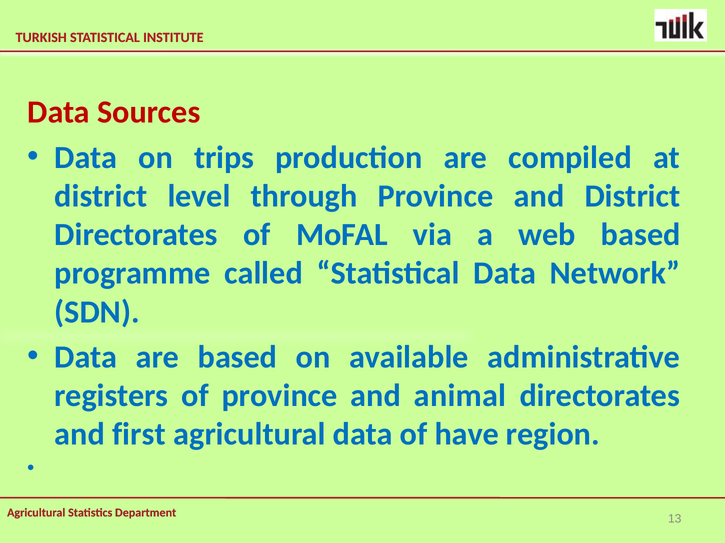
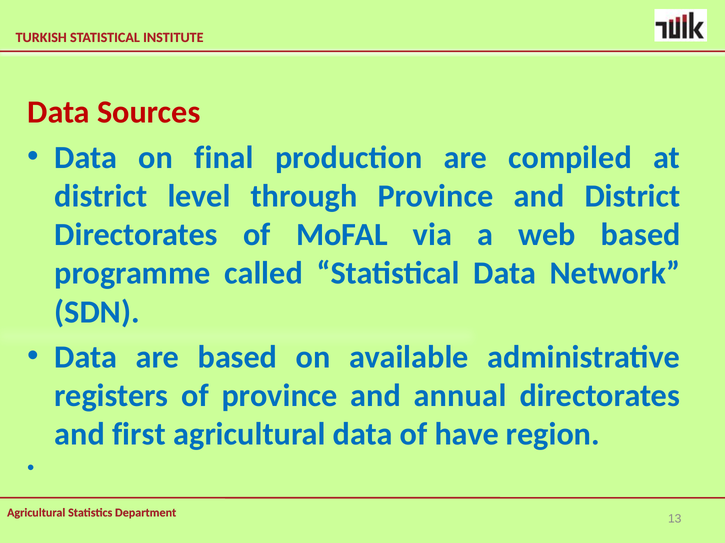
trips: trips -> final (224, 158)
animal: animal -> annual (460, 396)
